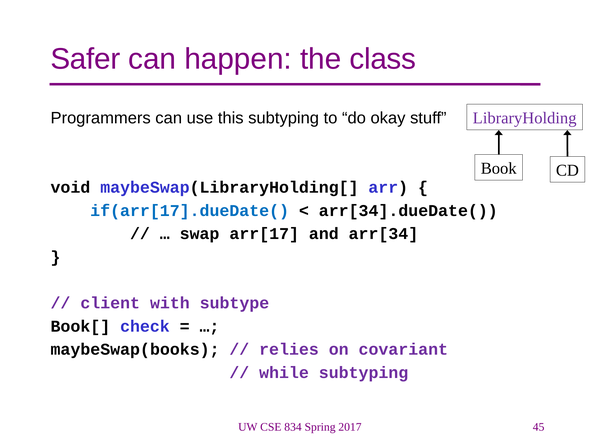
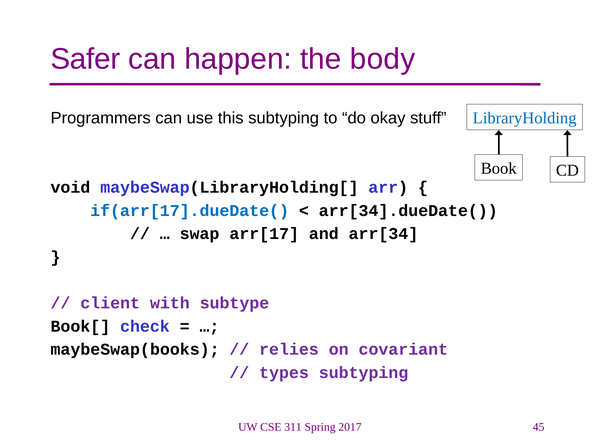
class: class -> body (383, 59)
LibraryHolding colour: purple -> blue (525, 118)
while: while -> types (284, 373)
834: 834 -> 311 (293, 427)
